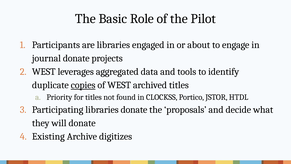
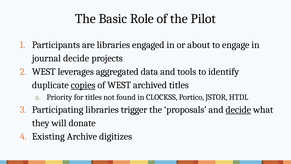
journal donate: donate -> decide (76, 58)
libraries donate: donate -> trigger (134, 110)
decide underline: none -> present (238, 110)
